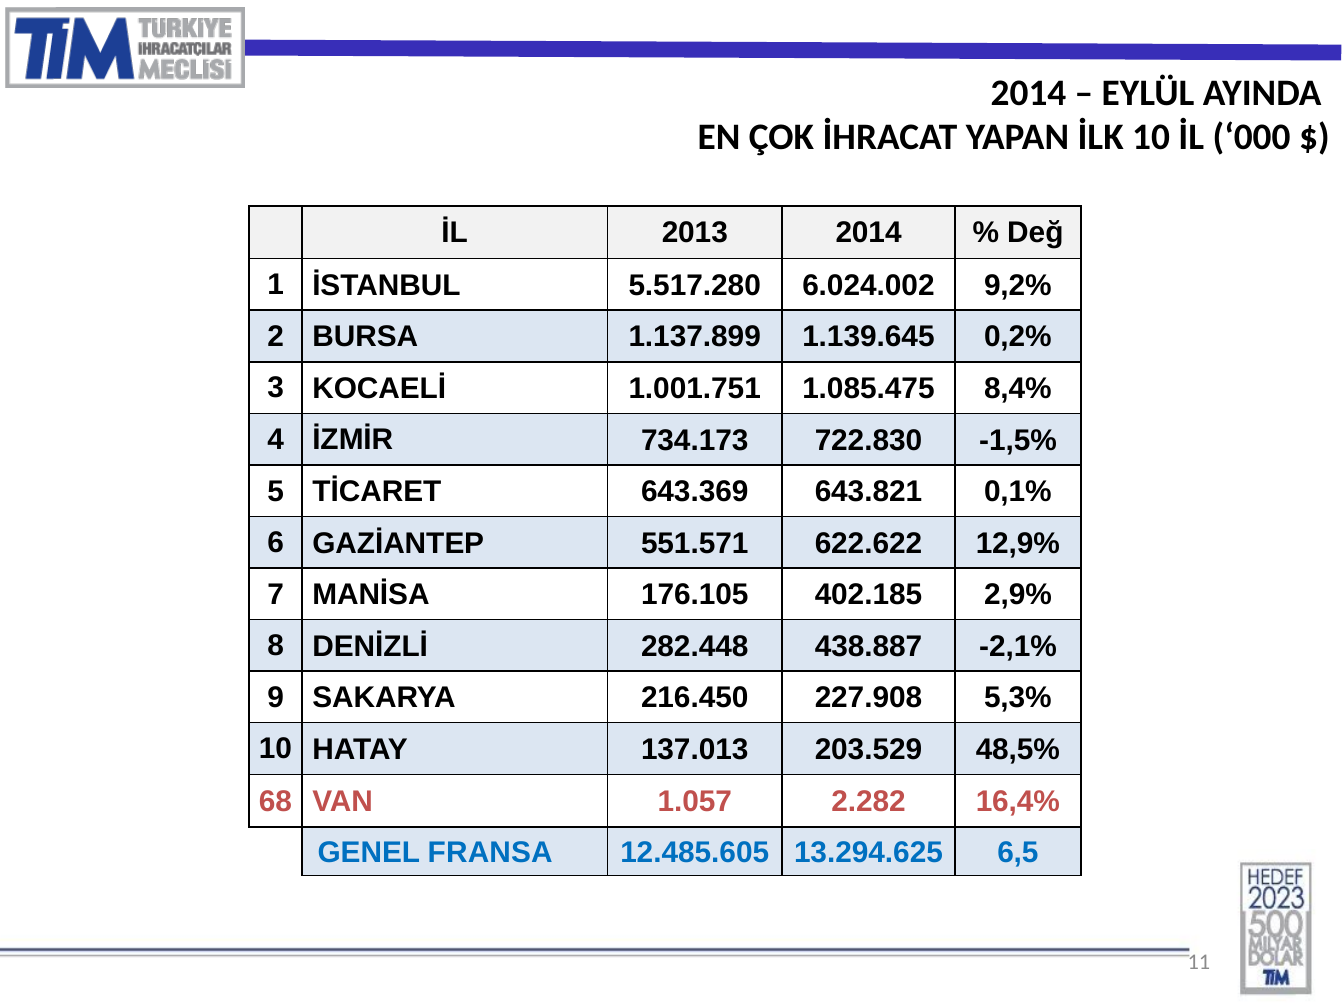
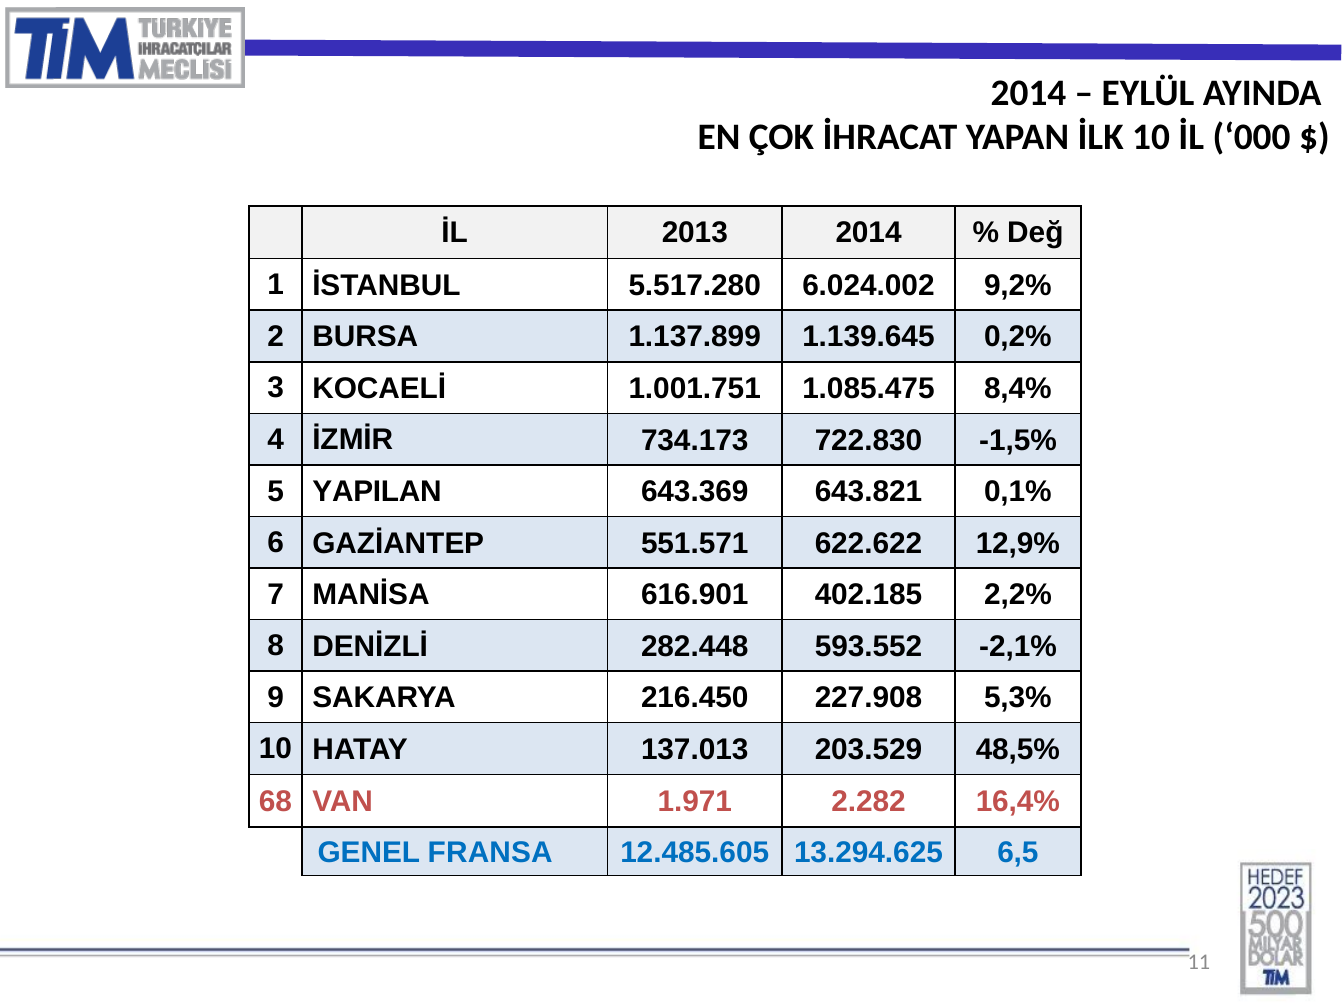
TİCARET: TİCARET -> YAPILAN (377, 491)
176.105: 176.105 -> 616.901 (695, 594)
2,9%: 2,9% -> 2,2% (1018, 594)
438.887: 438.887 -> 593.552 (869, 646)
1.057: 1.057 -> 1.971 (695, 801)
